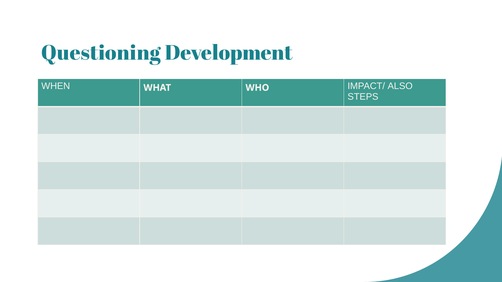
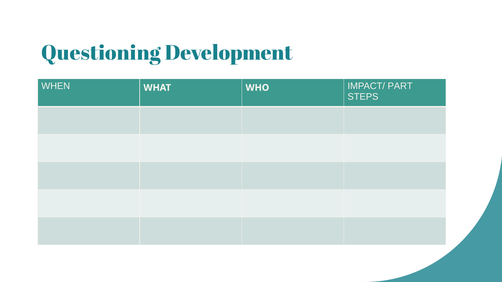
ALSO: ALSO -> PART (400, 86)
